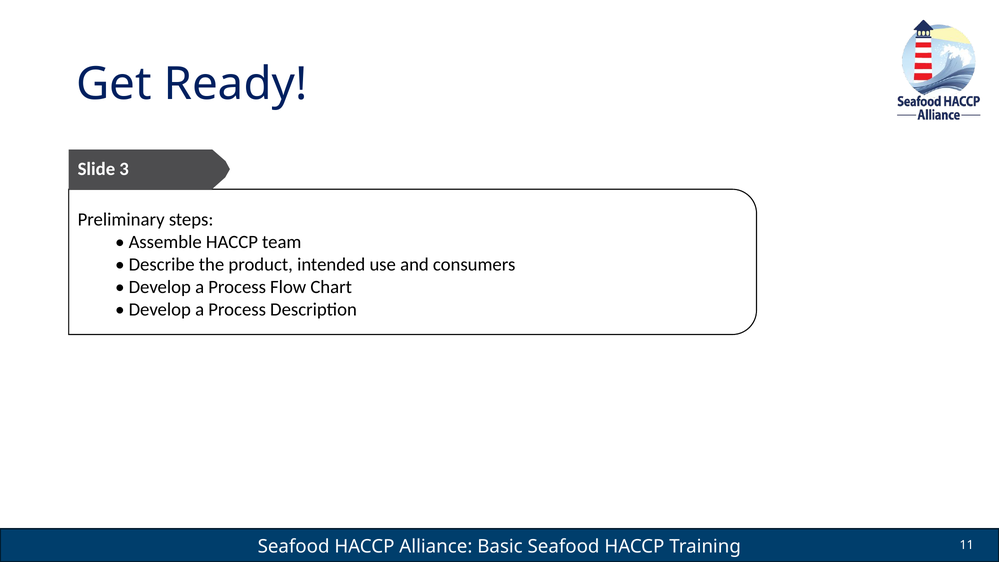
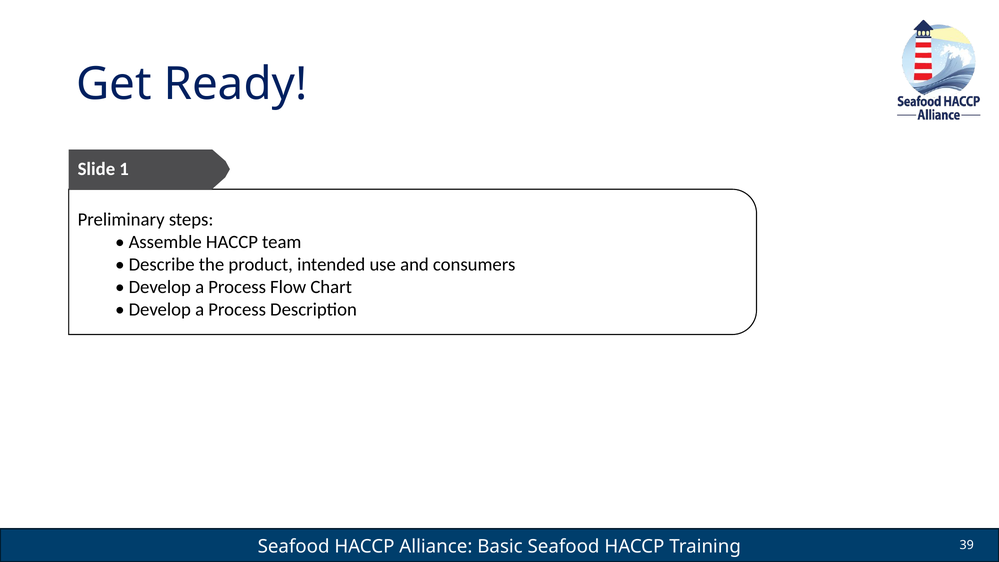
3: 3 -> 1 (124, 169)
11: 11 -> 39 (967, 545)
